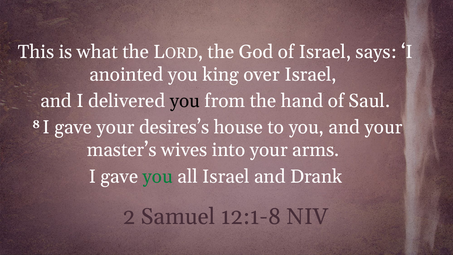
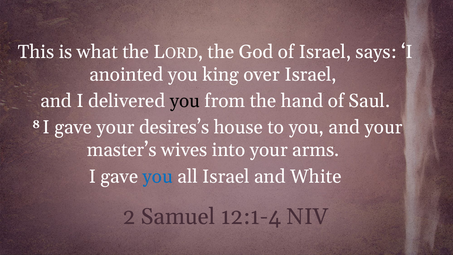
you colour: green -> blue (158, 176)
Drank: Drank -> White (316, 176)
12:1-8: 12:1-8 -> 12:1-4 (251, 217)
